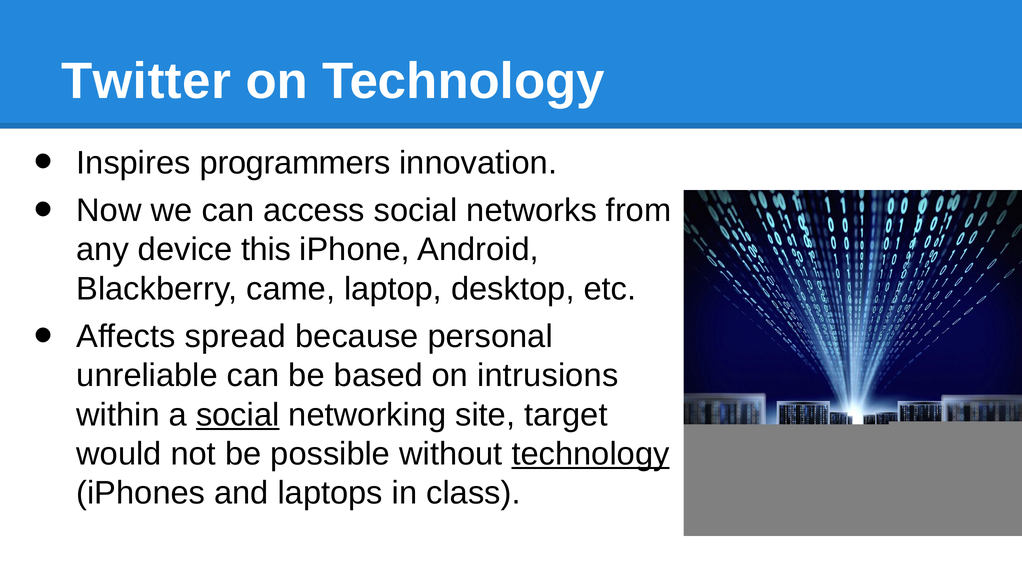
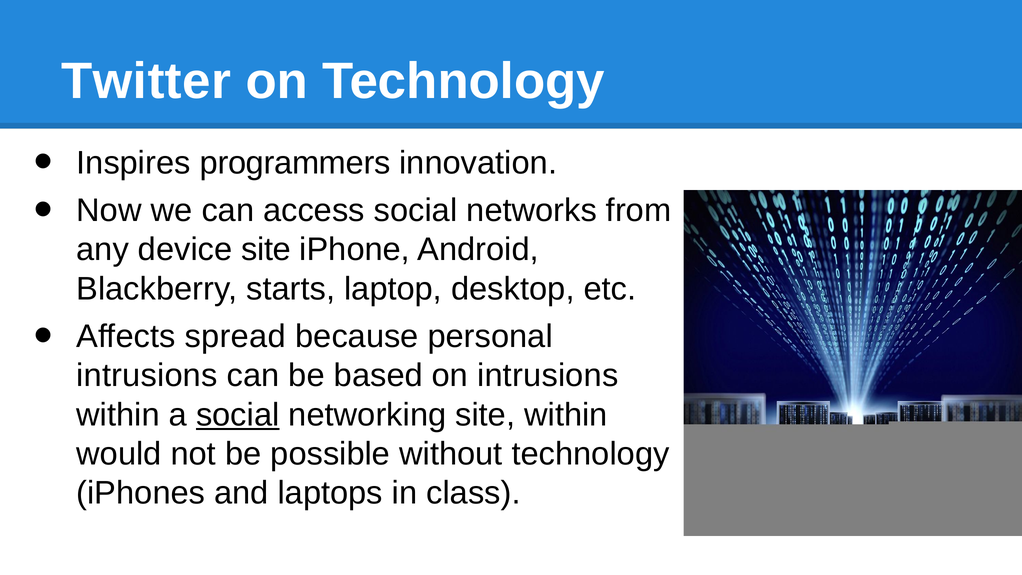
device this: this -> site (266, 250)
came: came -> starts (291, 289)
unreliable: unreliable -> intrusions (147, 376)
site target: target -> within (566, 415)
technology underline: present -> none (591, 454)
